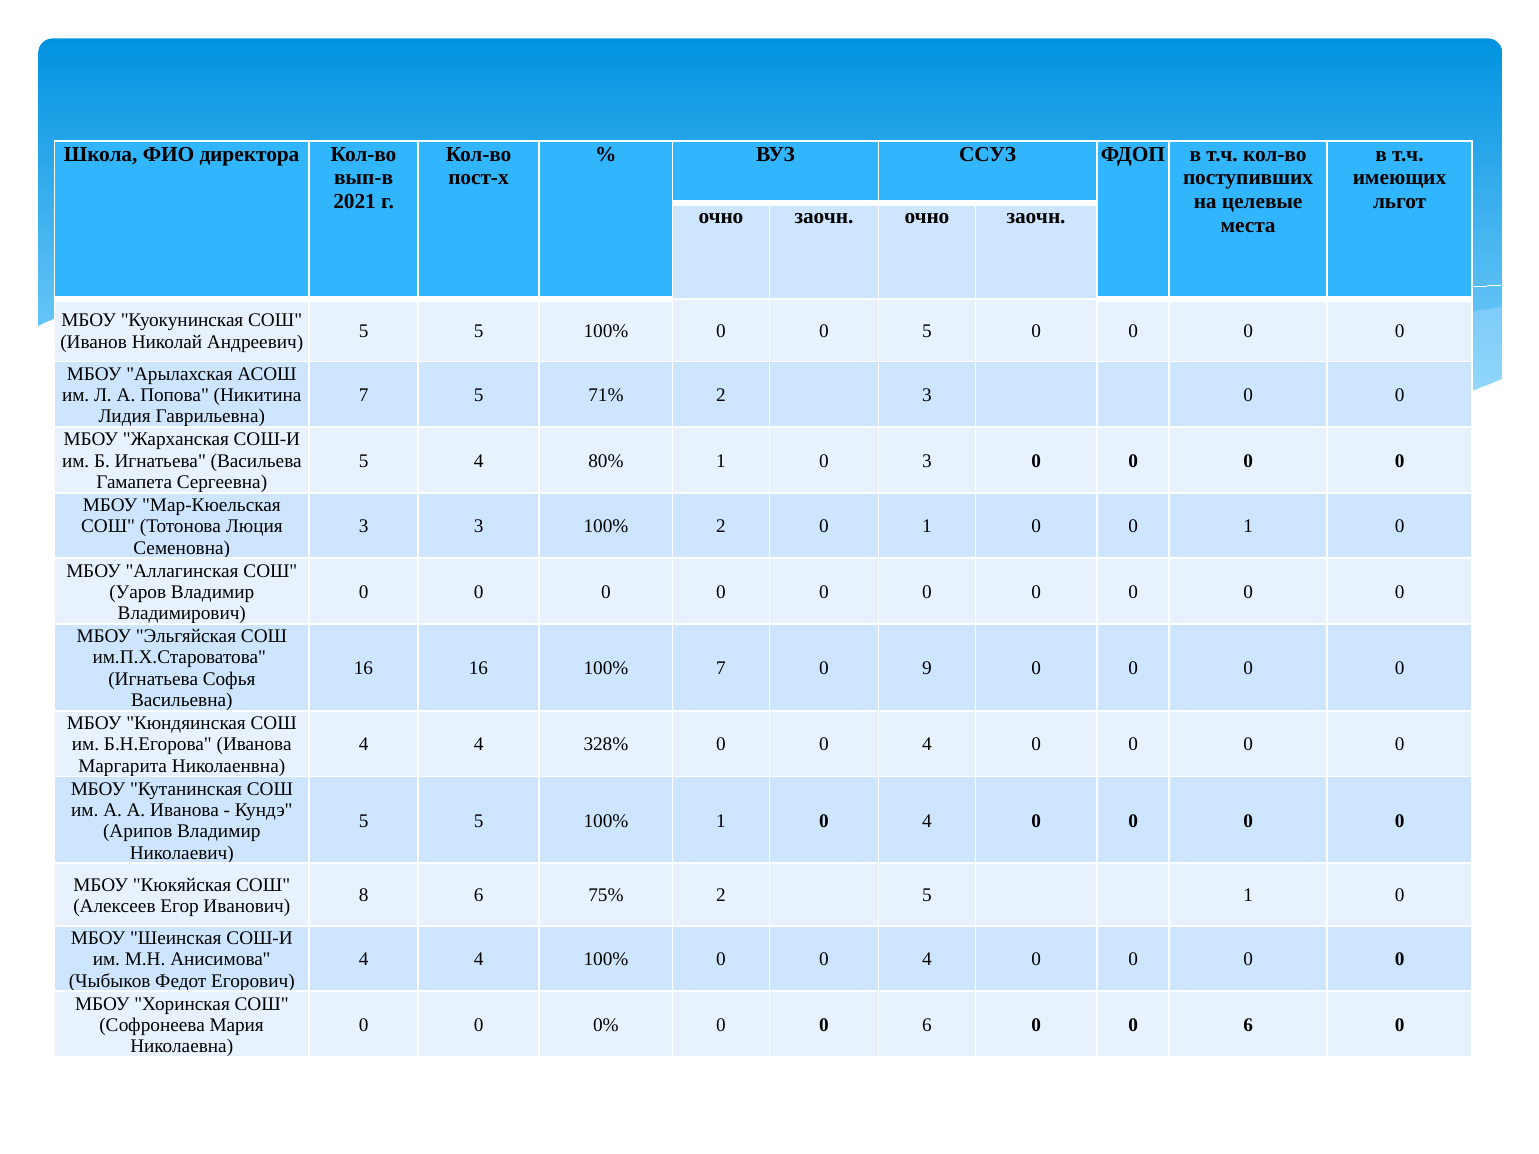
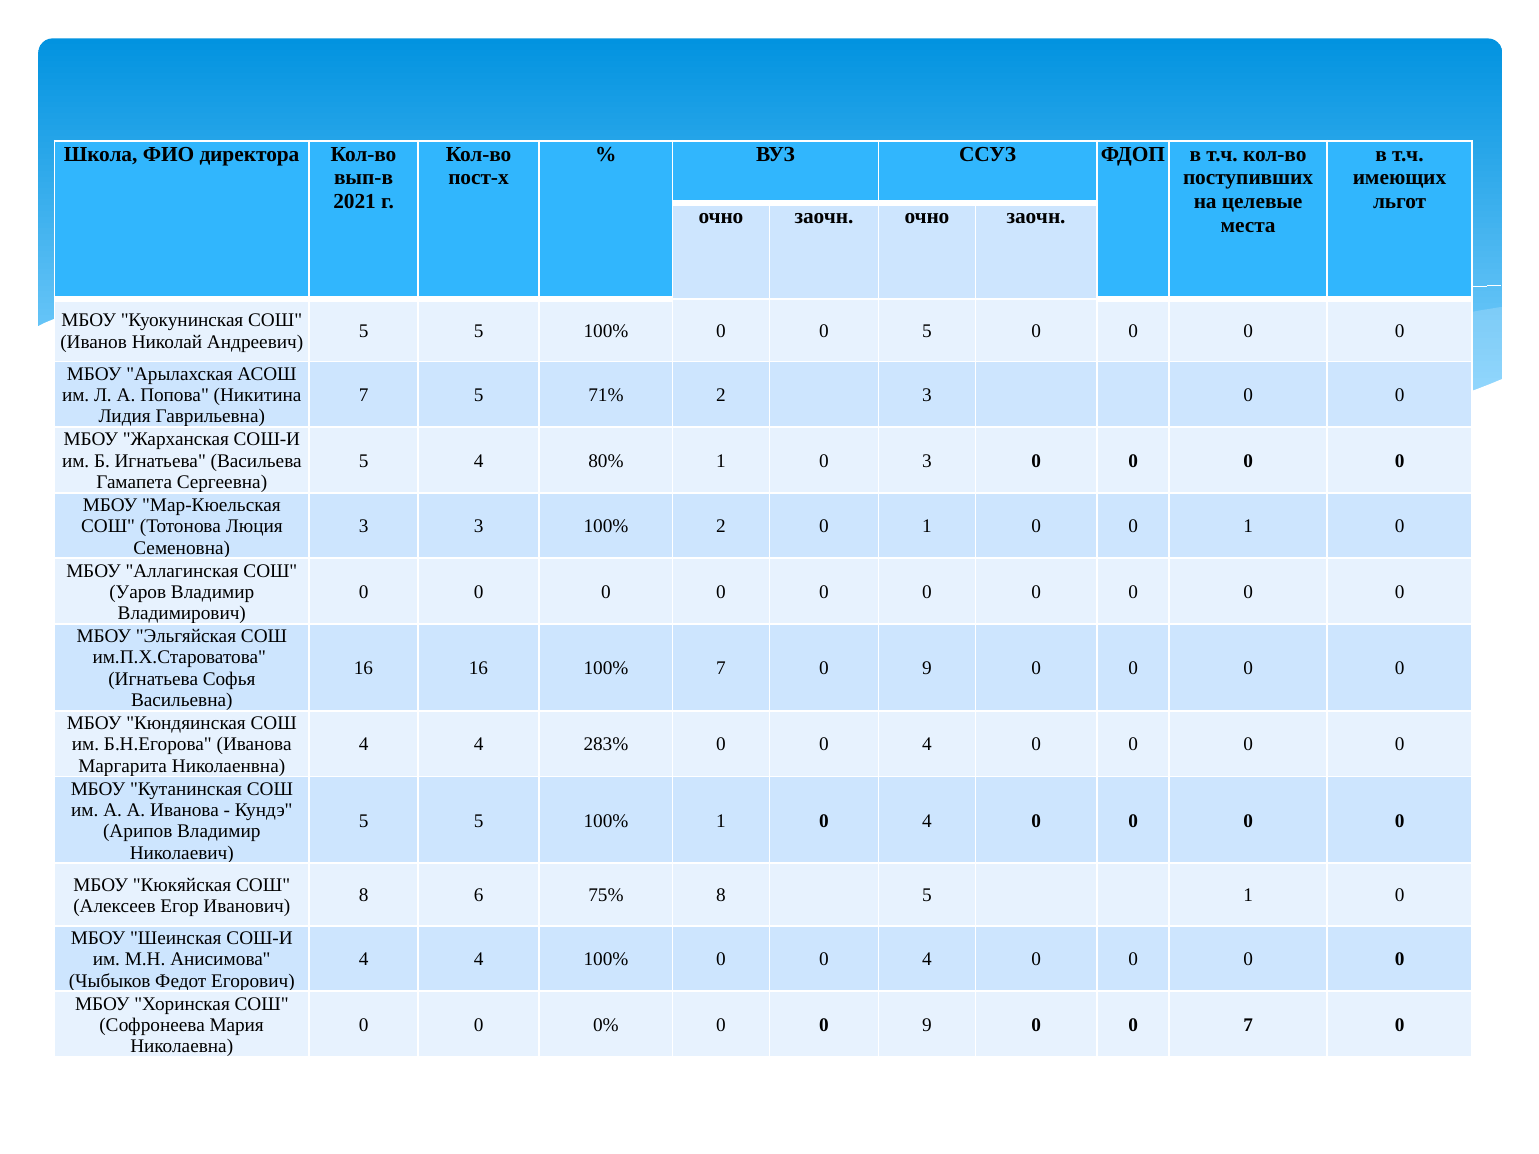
328%: 328% -> 283% (606, 745)
75% 2: 2 -> 8 (721, 896)
0% 0 0 6: 6 -> 9 (927, 1025)
6: 6 -> 7 (1248, 1025)
